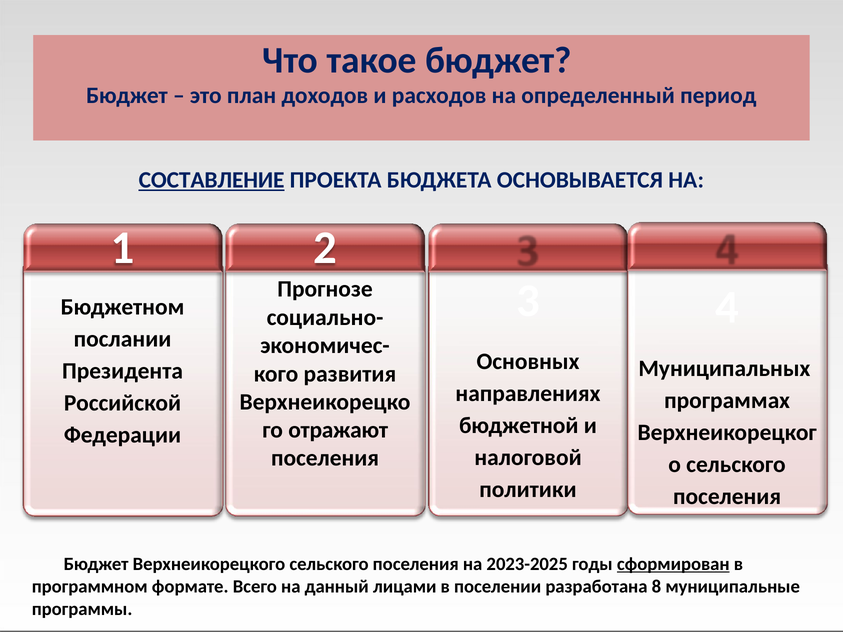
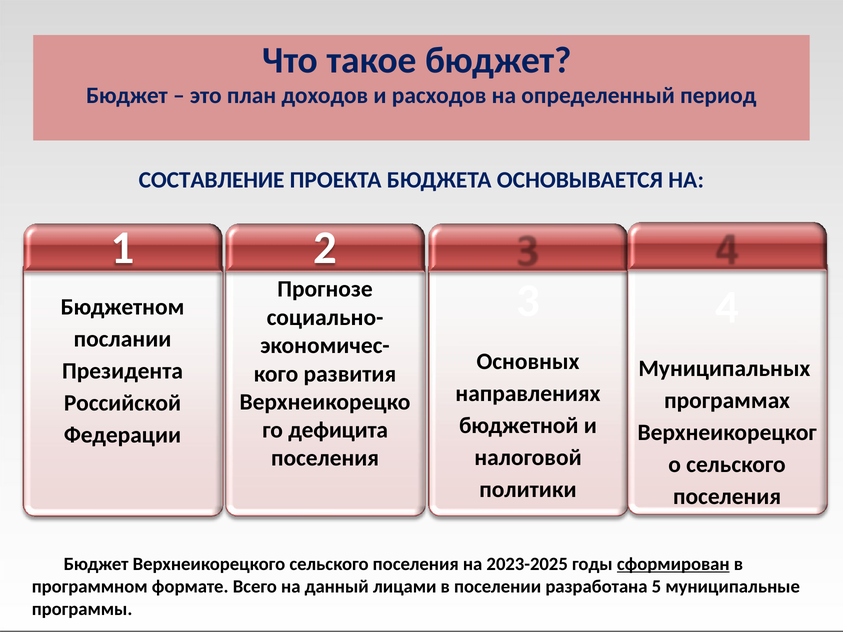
СОСТАВЛЕНИЕ underline: present -> none (212, 180)
отражают: отражают -> дефицита (338, 430)
8: 8 -> 5 (656, 587)
